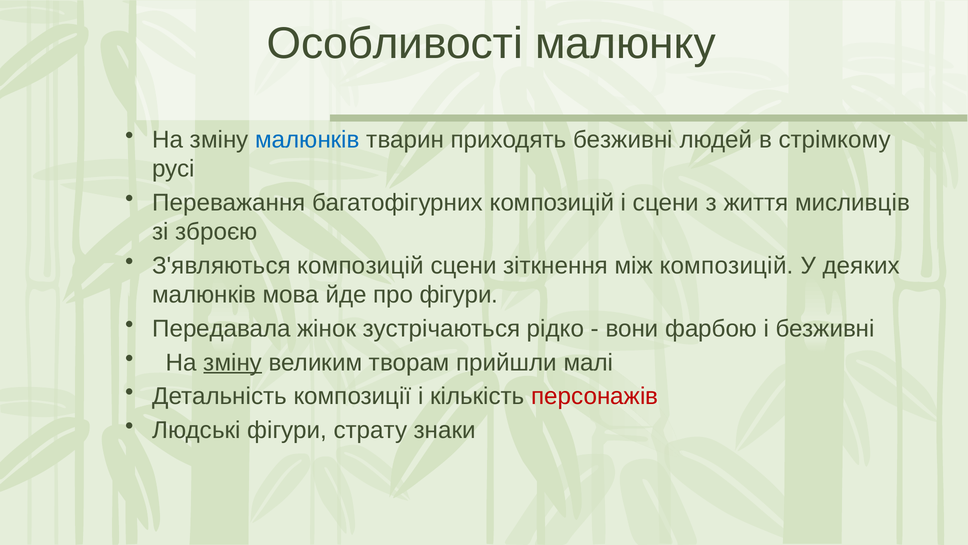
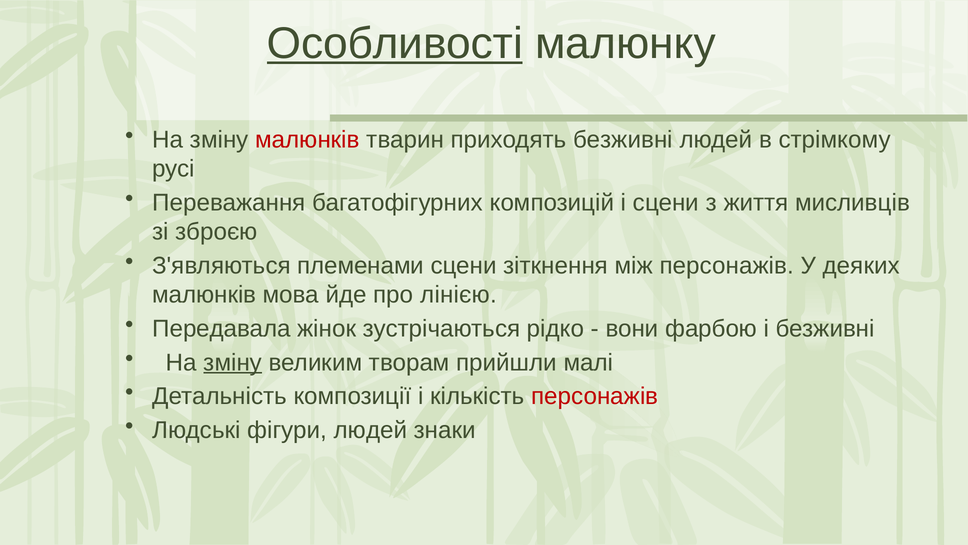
Особливості underline: none -> present (395, 43)
малюнків colour: blue -> red (307, 140)
З'являються композицій: композицій -> племенами (361, 265)
між композицій: композицій -> персонажів (727, 265)
про фігури: фігури -> лінією (459, 294)
фігури страту: страту -> людей (370, 430)
